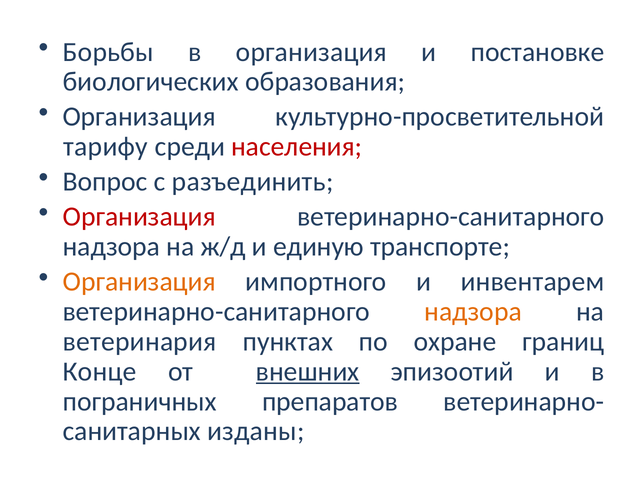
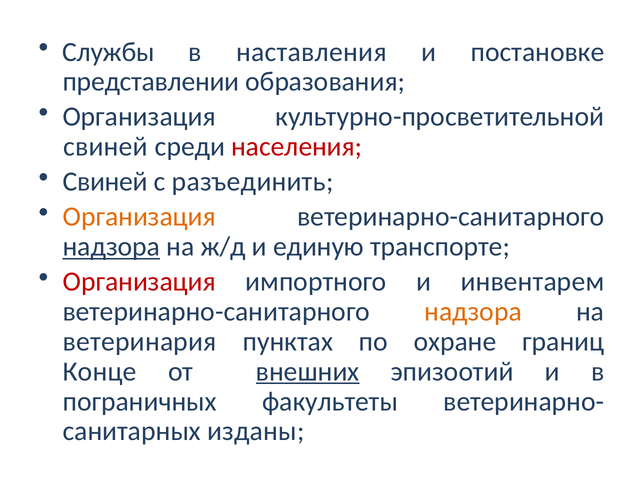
Борьбы: Борьбы -> Службы (108, 52)
в организация: организация -> наставления (311, 52)
биологических: биологических -> представлении (151, 82)
тарифу: тарифу -> свиней (106, 147)
Вопрос: Вопрос -> Свиней (105, 182)
Организация colour: red -> orange (139, 217)
надзора underline: none -> present (111, 247)
Организация colour: orange -> red (139, 282)
препаратов: препаратов -> факультеты (330, 402)
